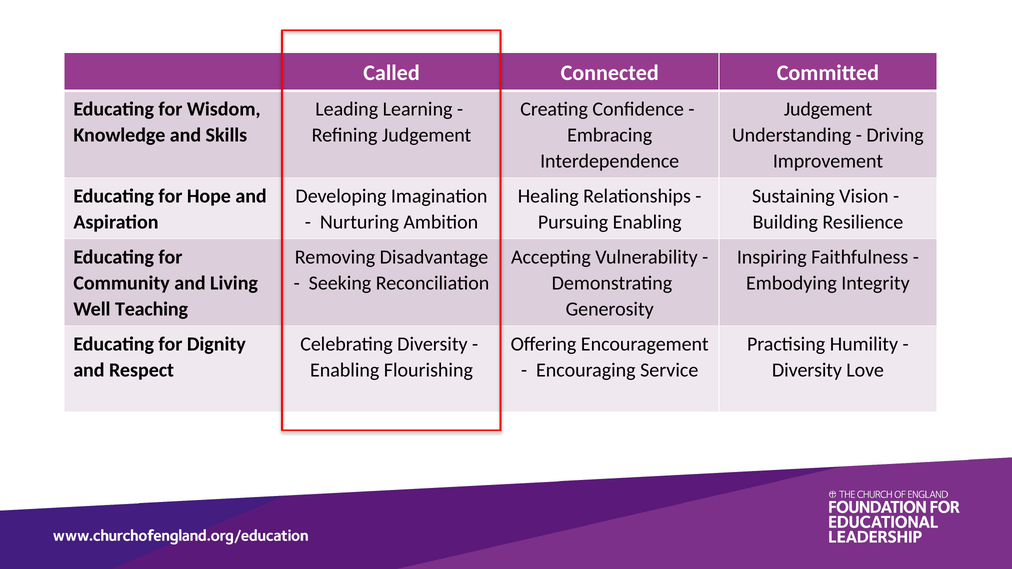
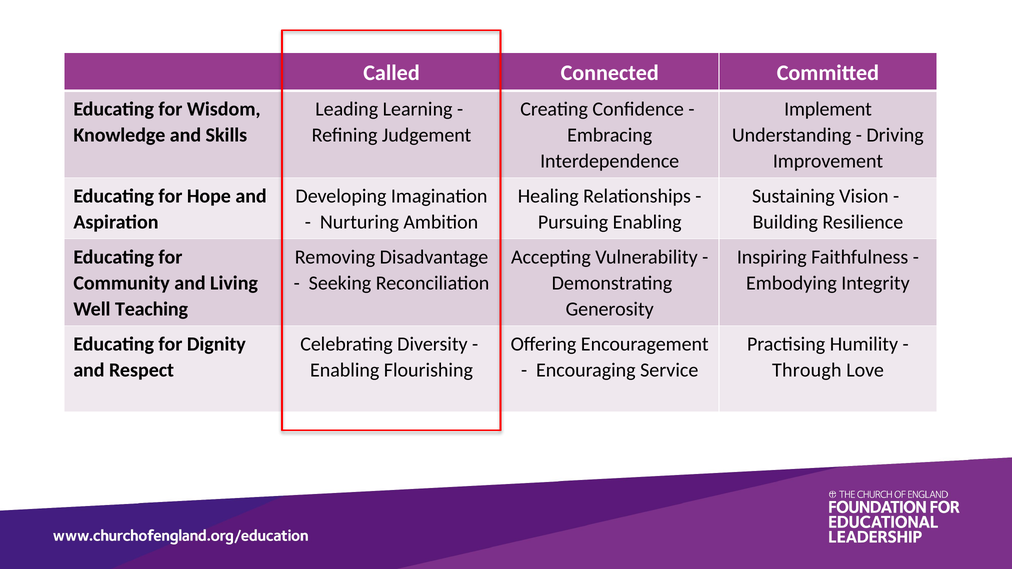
Judgement: Judgement -> Implement (828, 109)
Diversity: Diversity -> Through (807, 370)
